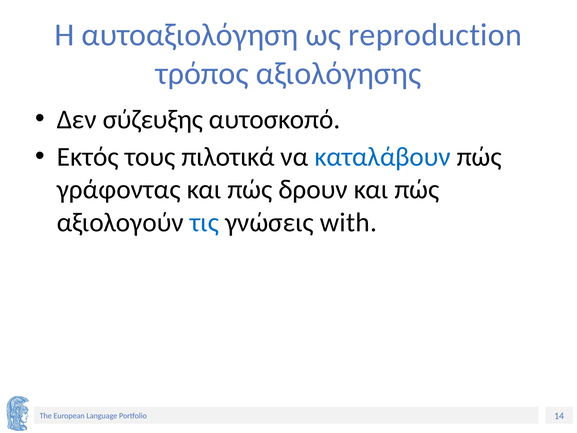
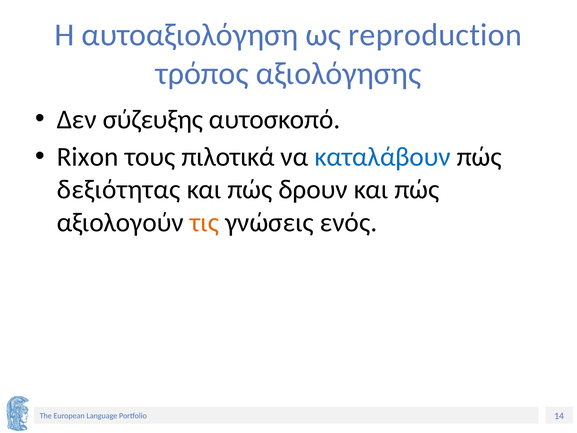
Εκτός: Εκτός -> Rixon (88, 157)
γράφοντας: γράφοντας -> δεξιότητας (119, 190)
τις colour: blue -> orange (204, 222)
with: with -> ενός (349, 222)
